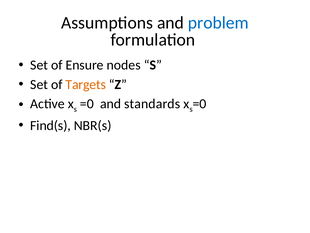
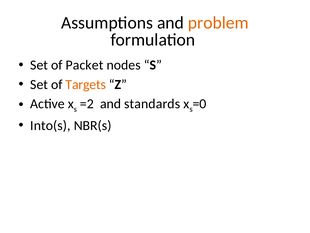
problem colour: blue -> orange (218, 23)
Ensure: Ensure -> Packet (85, 65)
=0: =0 -> =2 (87, 104)
Find(s: Find(s -> Into(s (50, 125)
